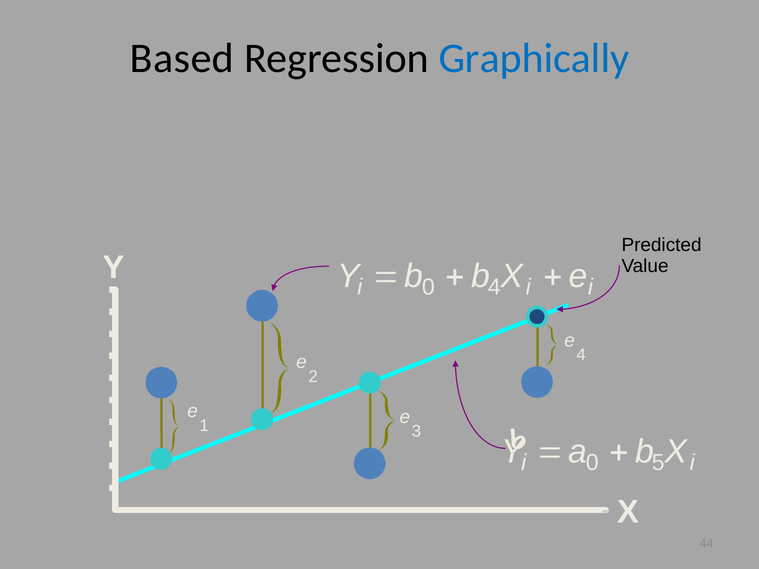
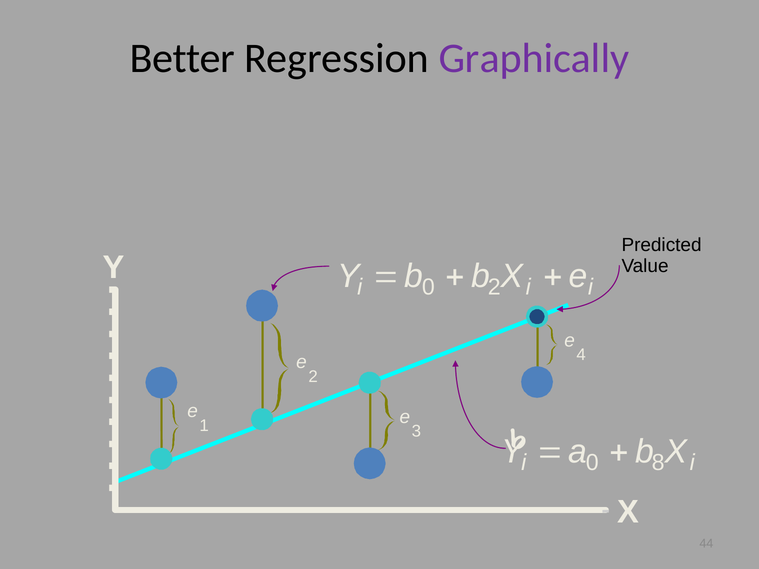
Based: Based -> Better (182, 59)
Graphically colour: blue -> purple (534, 59)
0 4: 4 -> 2 (494, 287)
5: 5 -> 8 (658, 463)
